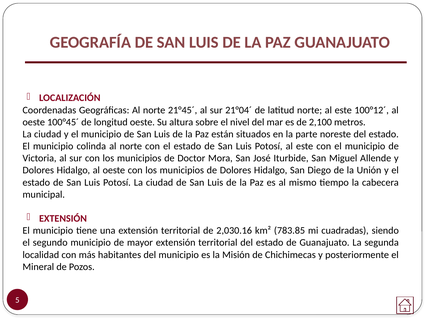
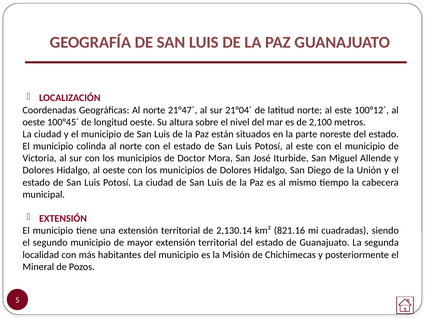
21°45´: 21°45´ -> 21°47´ (183, 110)
2,030.16: 2,030.16 -> 2,130.14 (234, 230)
783.85: 783.85 -> 821.16 (290, 230)
